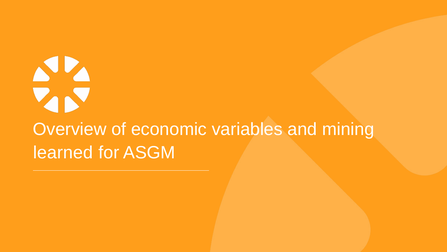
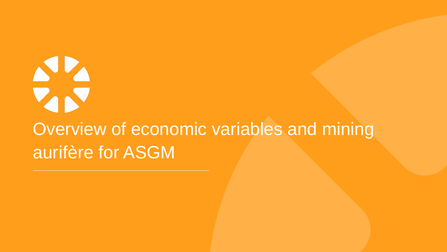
learned: learned -> aurifère (63, 152)
